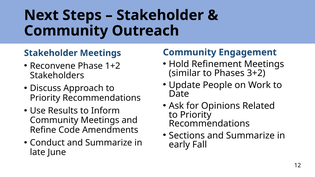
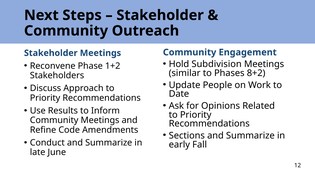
Refinement: Refinement -> Subdivision (217, 64)
3+2: 3+2 -> 8+2 (256, 73)
